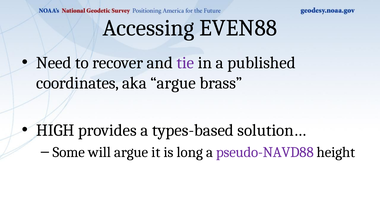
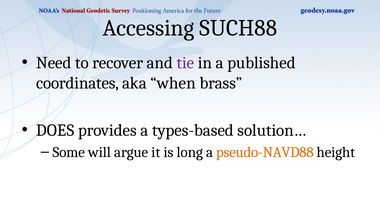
EVEN88: EVEN88 -> SUCH88 (238, 28)
aka argue: argue -> when (173, 83)
HIGH: HIGH -> DOES (55, 130)
pseudo-NAVD88 colour: purple -> orange (265, 152)
